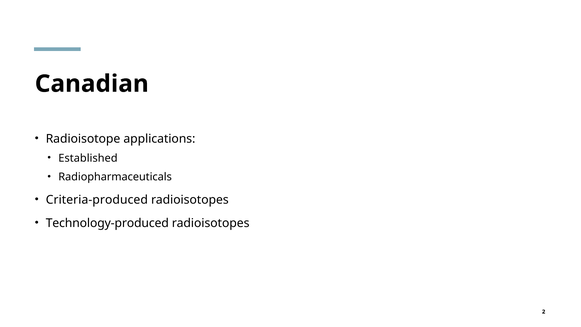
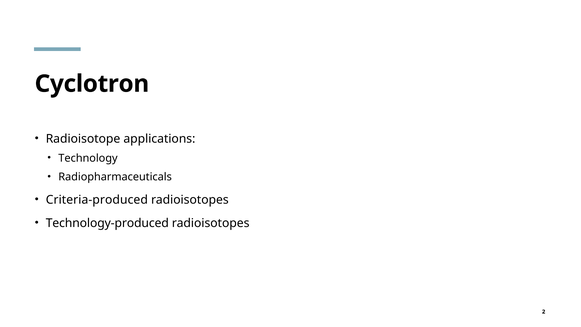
Canadian: Canadian -> Cyclotron (92, 84)
Established: Established -> Technology (88, 158)
